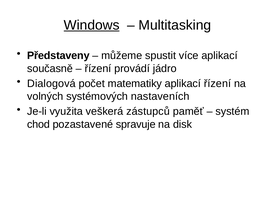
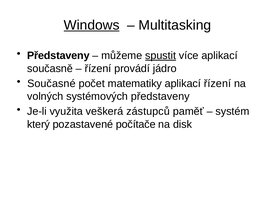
spustit underline: none -> present (161, 55)
Dialogová: Dialogová -> Současné (51, 83)
systémových nastaveních: nastaveních -> představeny (160, 96)
chod: chod -> který (38, 124)
spravuje: spravuje -> počítače (136, 124)
